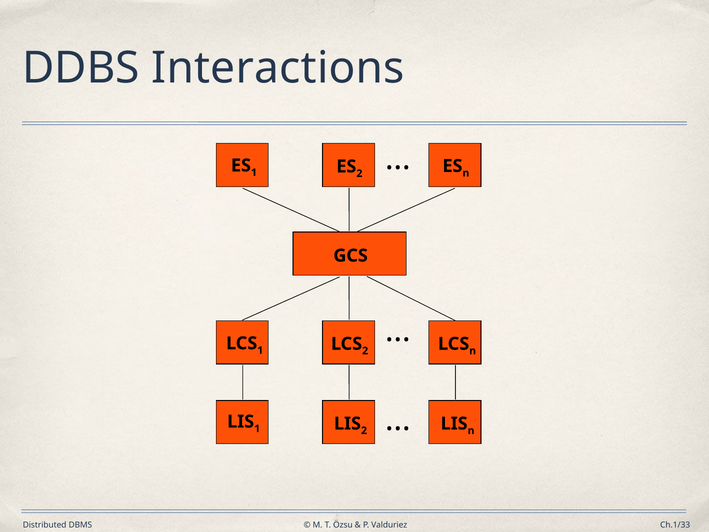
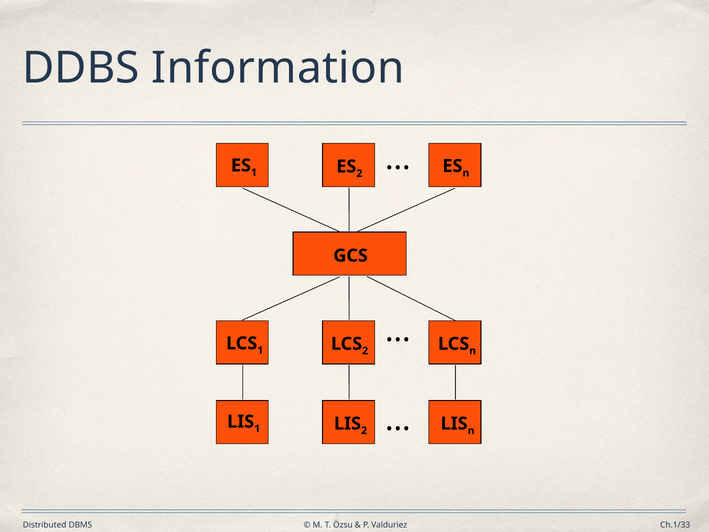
Interactions: Interactions -> Information (278, 68)
